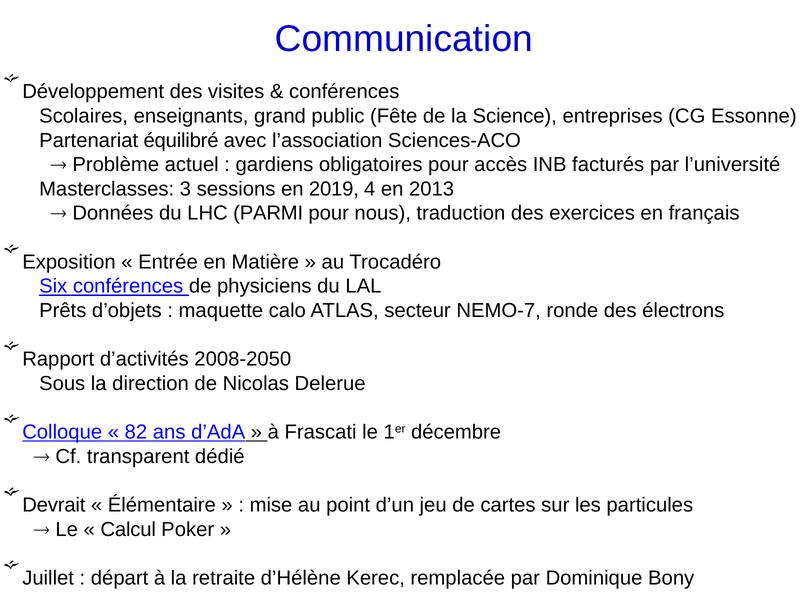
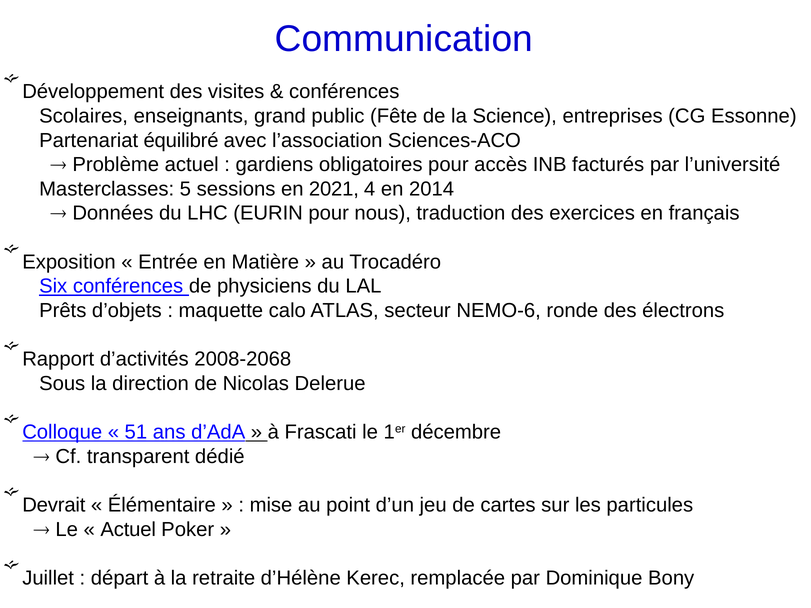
3: 3 -> 5 (185, 189)
2019: 2019 -> 2021 (334, 189)
2013: 2013 -> 2014 (432, 189)
PARMI: PARMI -> EURIN (268, 213)
NEMO-7: NEMO-7 -> NEMO-6 (499, 311)
2008-2050: 2008-2050 -> 2008-2068 (243, 359)
82: 82 -> 51 (136, 432)
Calcul: Calcul -> Actuel (128, 530)
